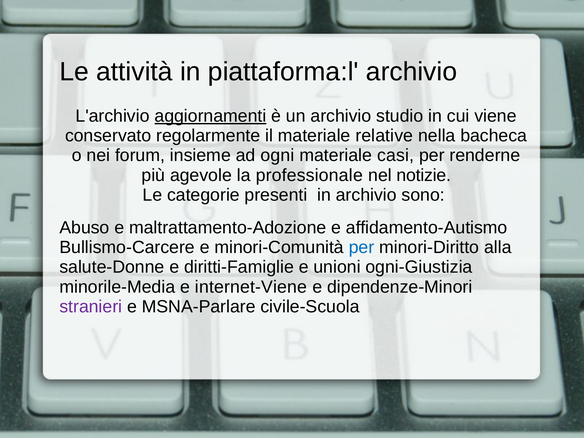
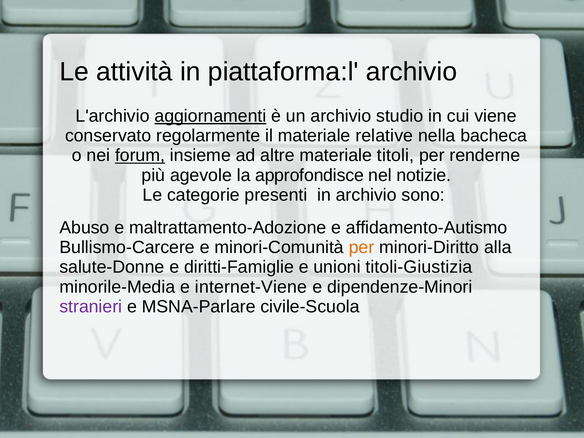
forum underline: none -> present (140, 155)
ogni: ogni -> altre (277, 155)
casi: casi -> titoli (396, 155)
professionale: professionale -> approfondisce (309, 175)
per colour: blue -> orange (361, 247)
ogni-Giustizia: ogni-Giustizia -> titoli-Giustizia (419, 267)
